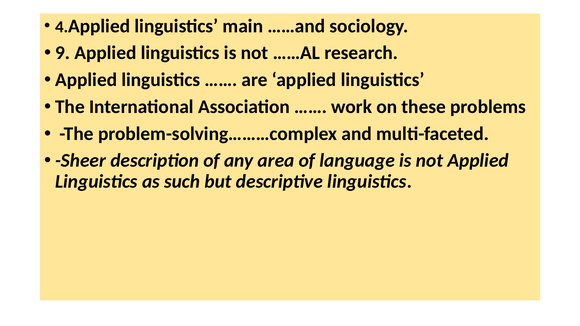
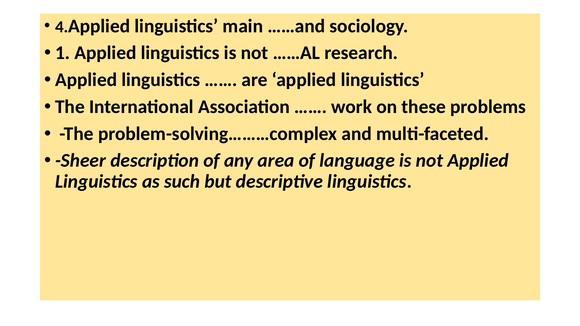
9: 9 -> 1 (63, 53)
